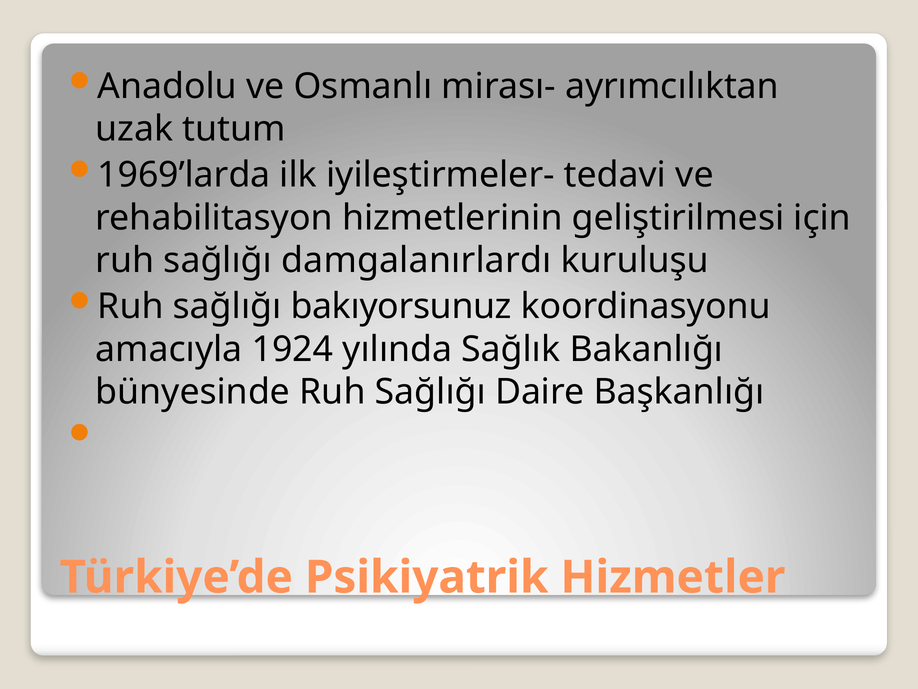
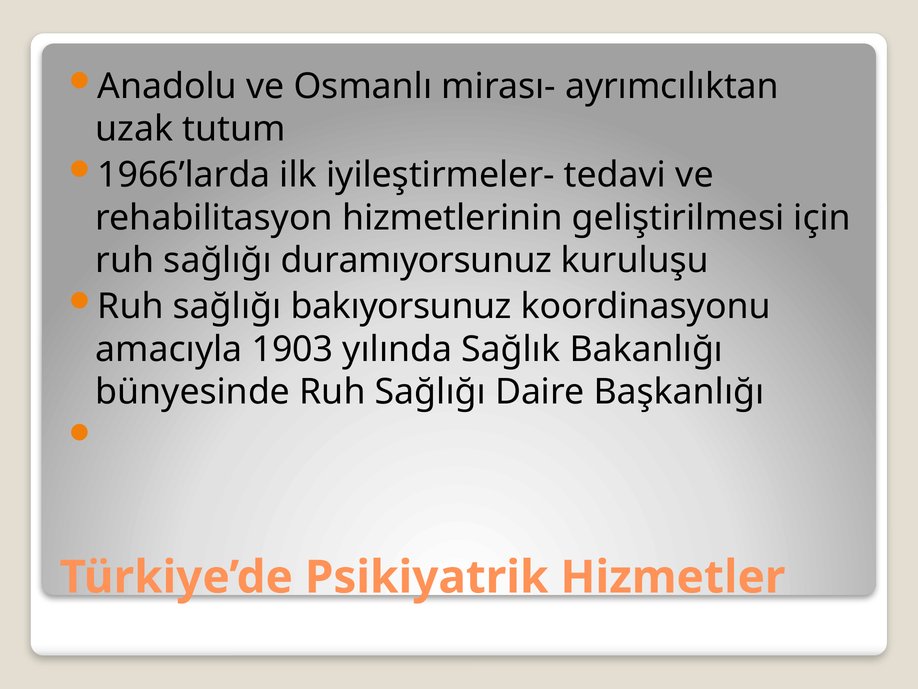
1969’larda: 1969’larda -> 1966’larda (184, 175)
damgalanırlardı: damgalanırlardı -> duramıyorsunuz (417, 260)
1924: 1924 -> 1903 (292, 349)
